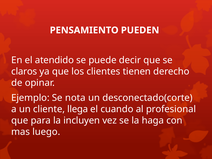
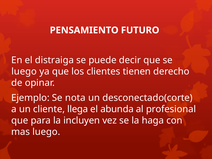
PUEDEN: PUEDEN -> FUTURO (140, 30)
atendido: atendido -> distraiga (54, 60)
claros: claros -> luego (24, 71)
cuando: cuando -> abunda (117, 109)
